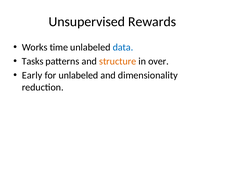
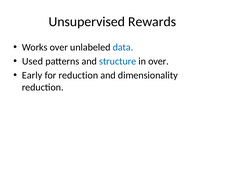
Works time: time -> over (59, 47)
Tasks: Tasks -> Used (33, 61)
structure colour: orange -> blue (118, 61)
for unlabeled: unlabeled -> reduction (78, 75)
